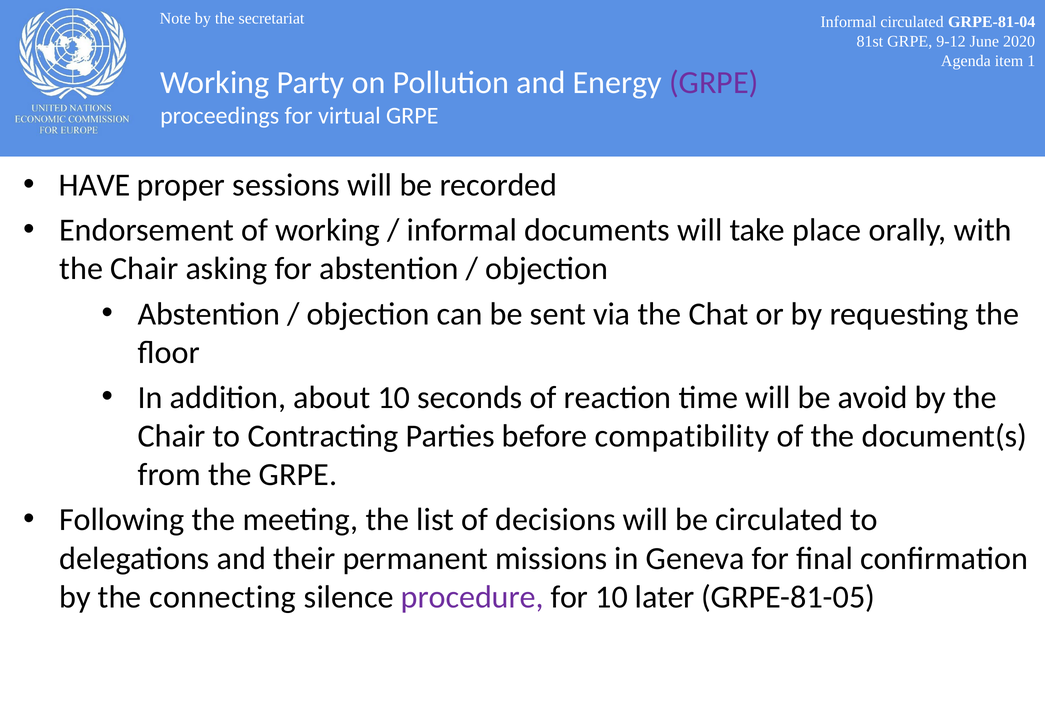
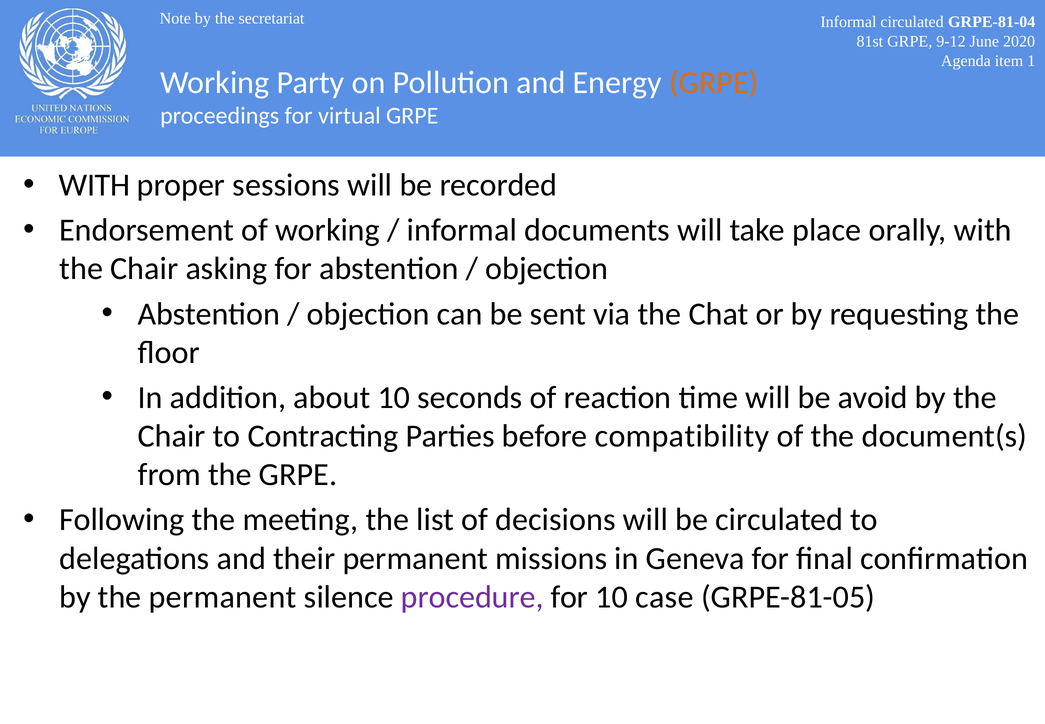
GRPE colour: purple -> orange (714, 83)
HAVE: HAVE -> WITH (95, 185)
the connecting: connecting -> permanent (223, 597)
later: later -> case (664, 597)
